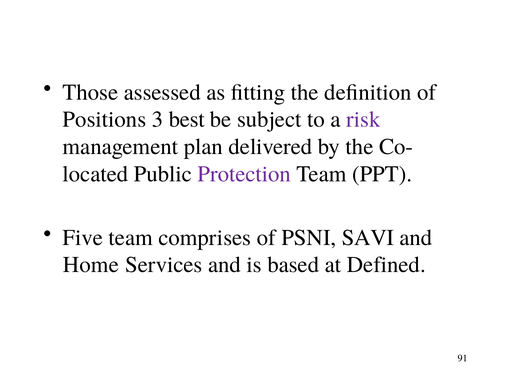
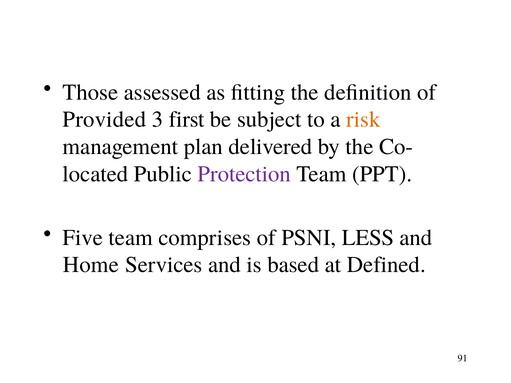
Positions: Positions -> Provided (104, 120)
best: best -> first (187, 120)
risk colour: purple -> orange (363, 120)
SAVI: SAVI -> LESS (368, 238)
